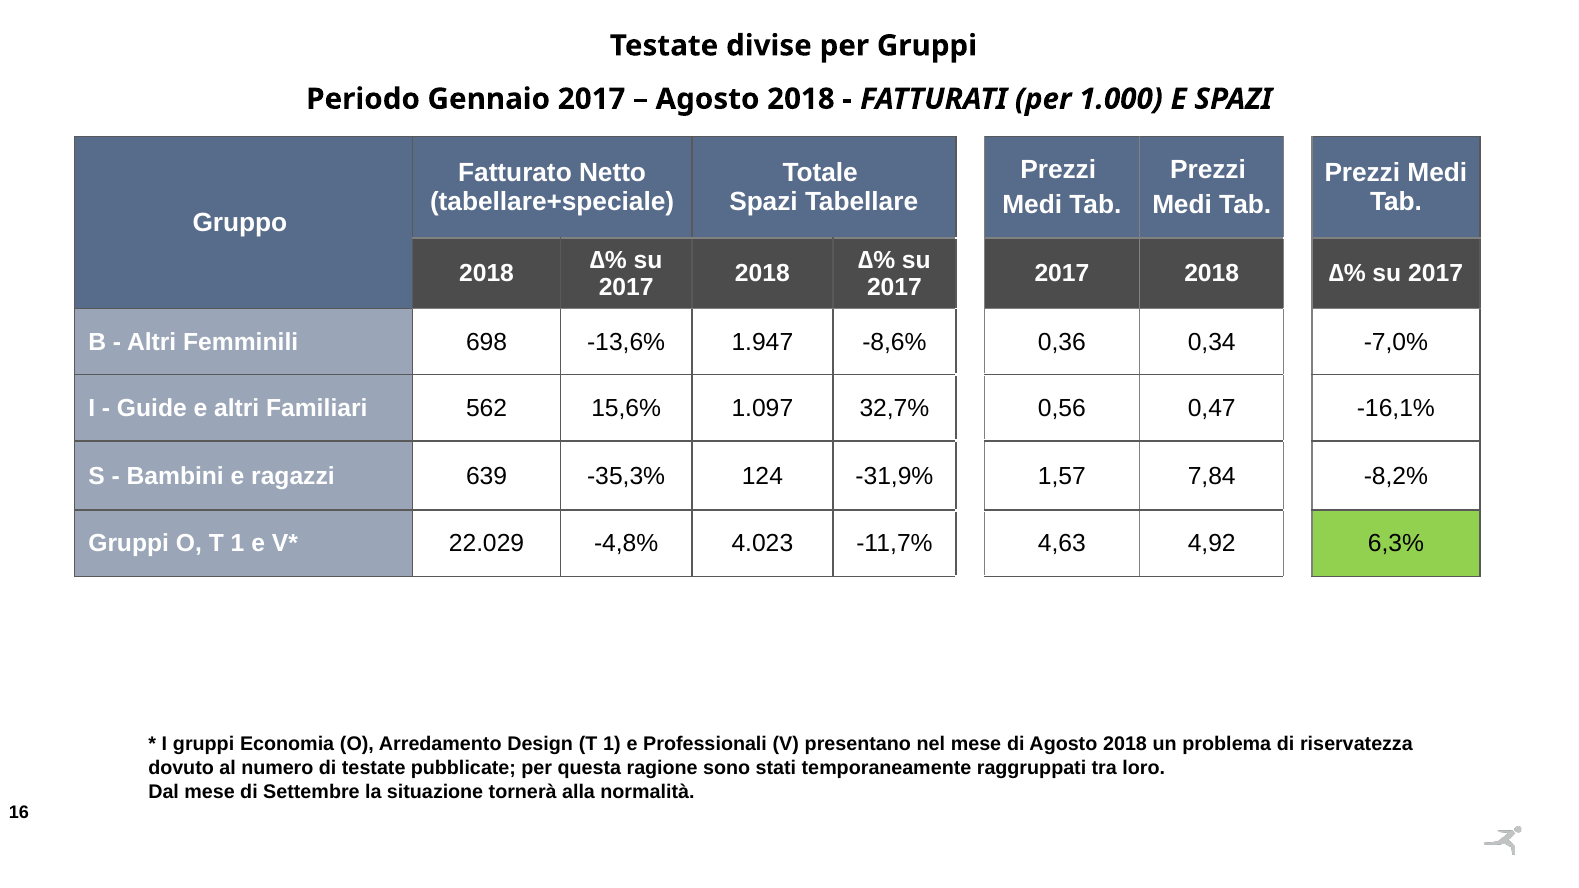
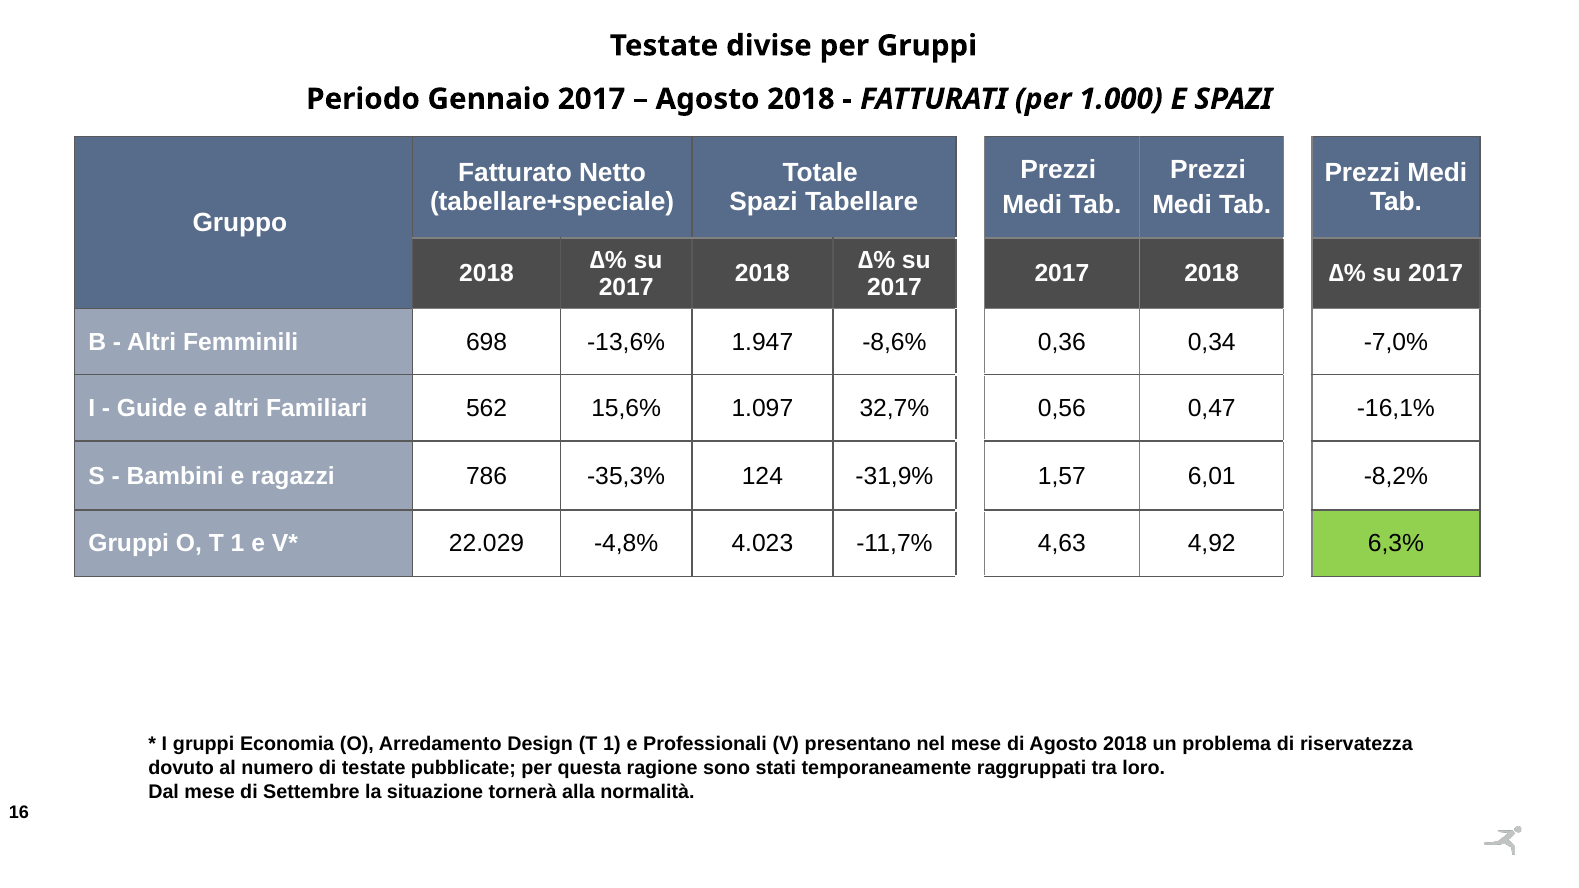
639: 639 -> 786 (487, 476)
7,84: 7,84 -> 6,01 (1212, 476)
